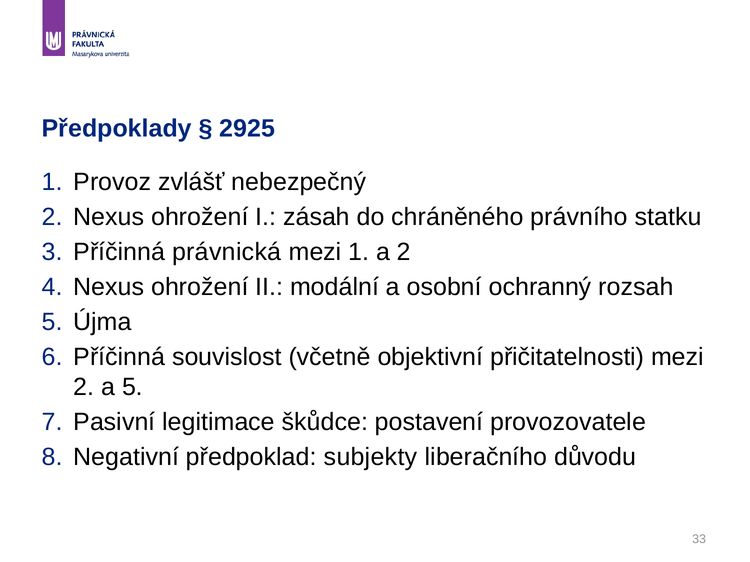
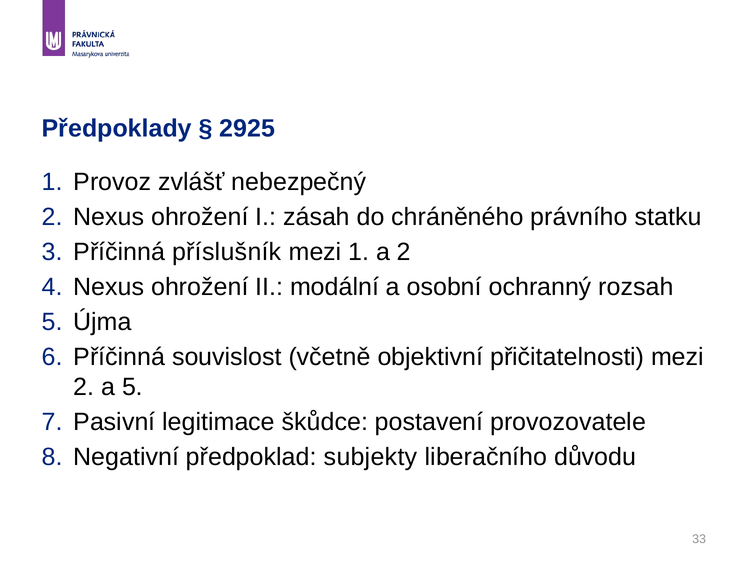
právnická: právnická -> příslušník (227, 252)
